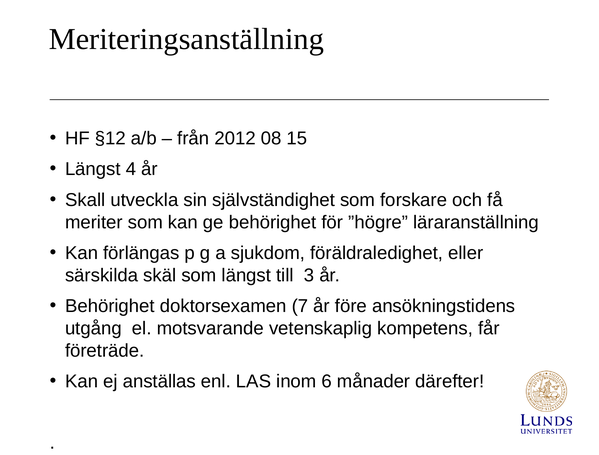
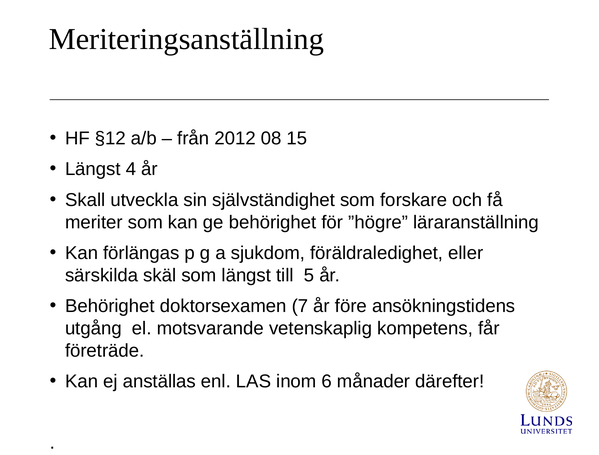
3: 3 -> 5 (309, 275)
